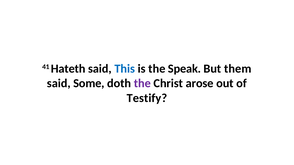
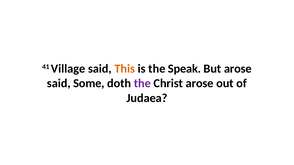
Hateth: Hateth -> Village (68, 69)
This colour: blue -> orange (125, 69)
But them: them -> arose (238, 69)
Testify: Testify -> Judaea (147, 98)
